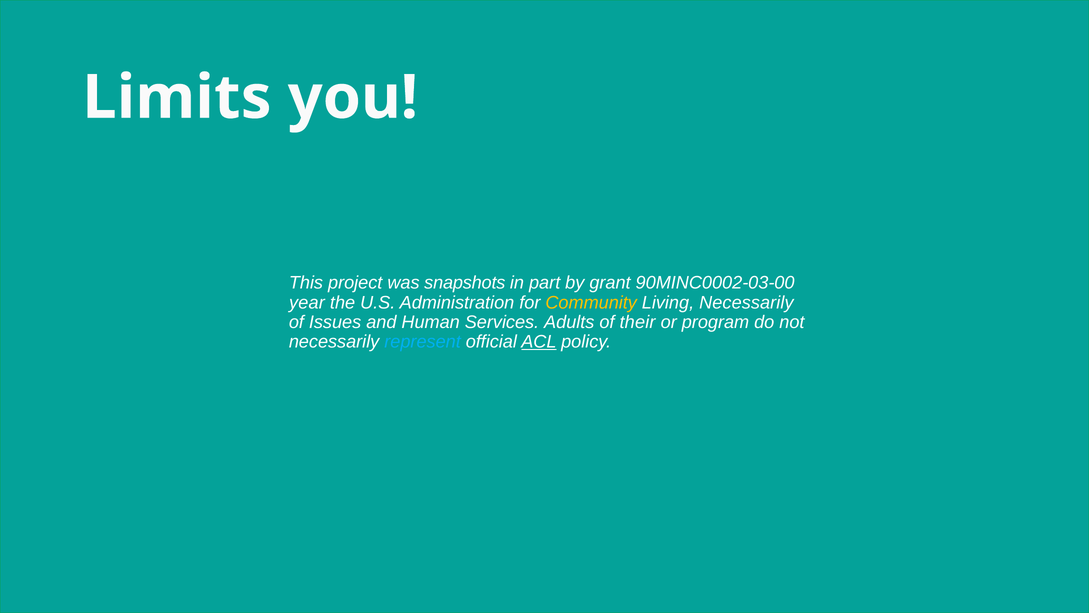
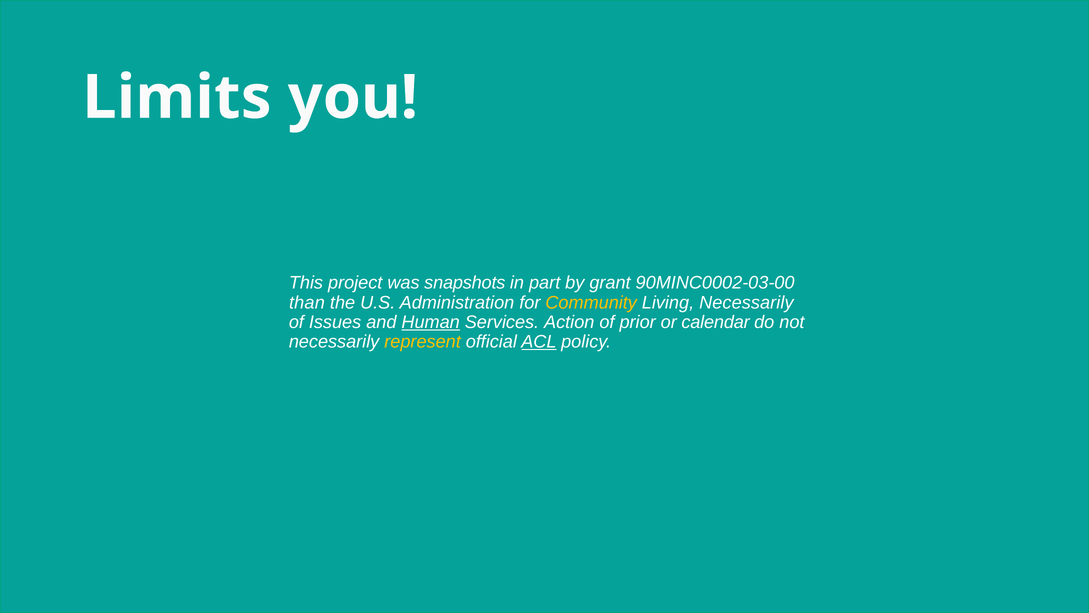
year: year -> than (307, 302)
Human underline: none -> present (431, 322)
Adults: Adults -> Action (569, 322)
their: their -> prior (638, 322)
program: program -> calendar (716, 322)
represent colour: light blue -> yellow (423, 341)
